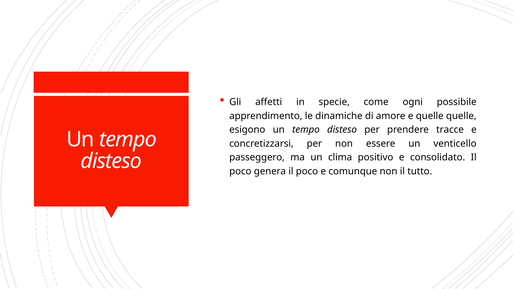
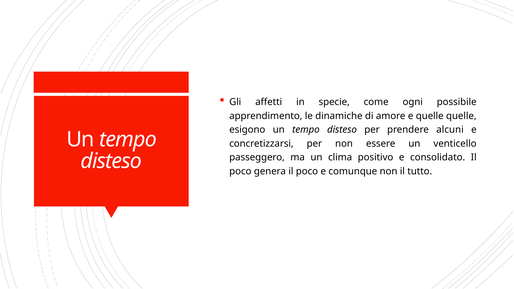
tracce: tracce -> alcuni (450, 130)
